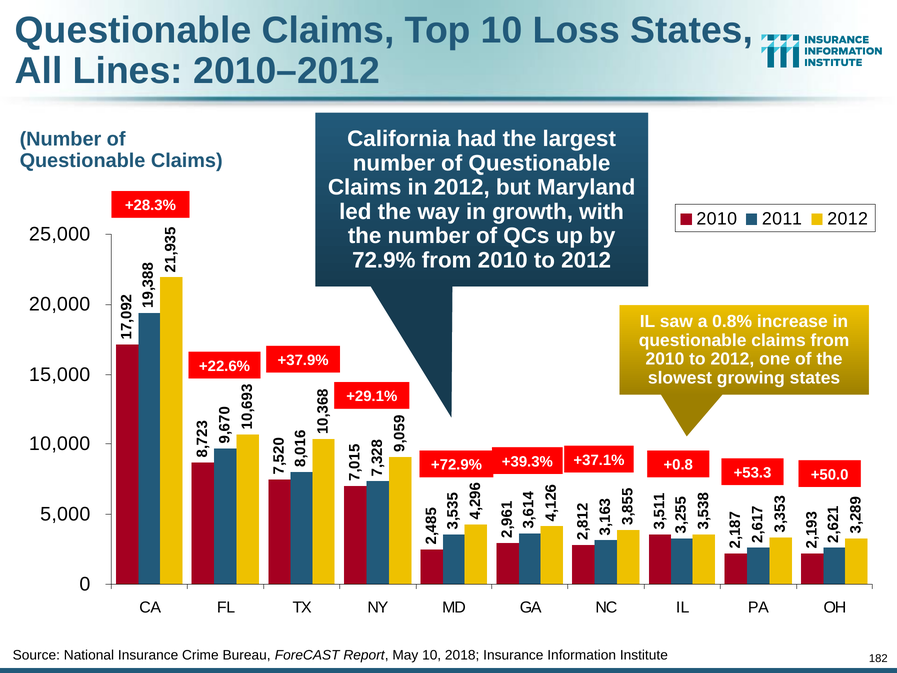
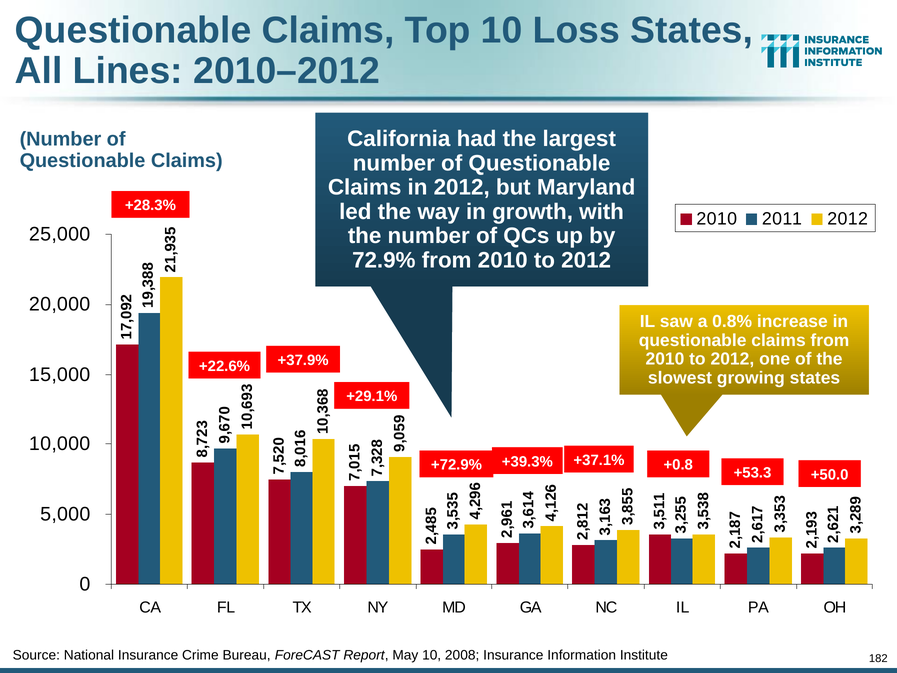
2018: 2018 -> 2008 (462, 655)
